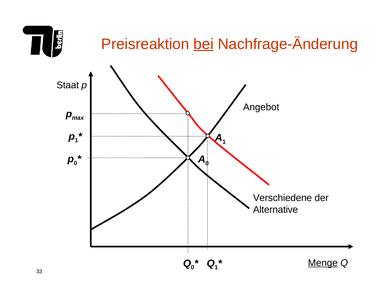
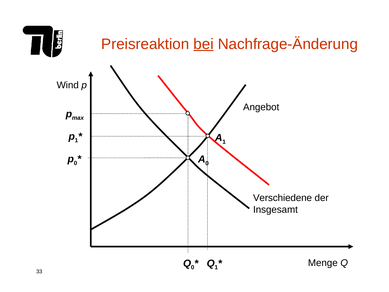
Staat: Staat -> Wind (68, 85)
Alternative: Alternative -> Insgesamt (275, 209)
Menge underline: present -> none (323, 263)
